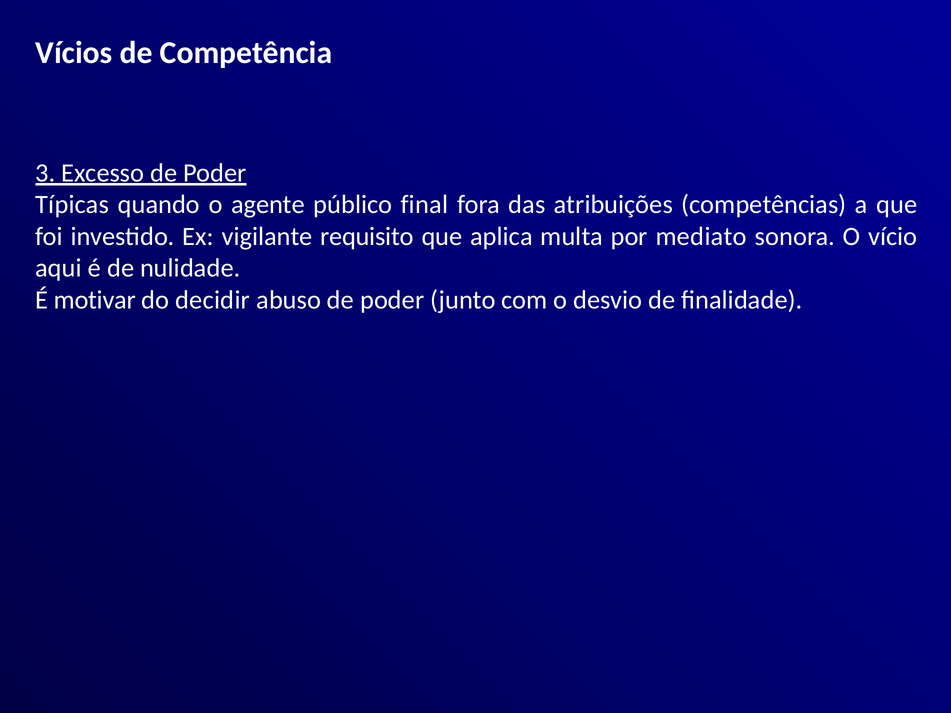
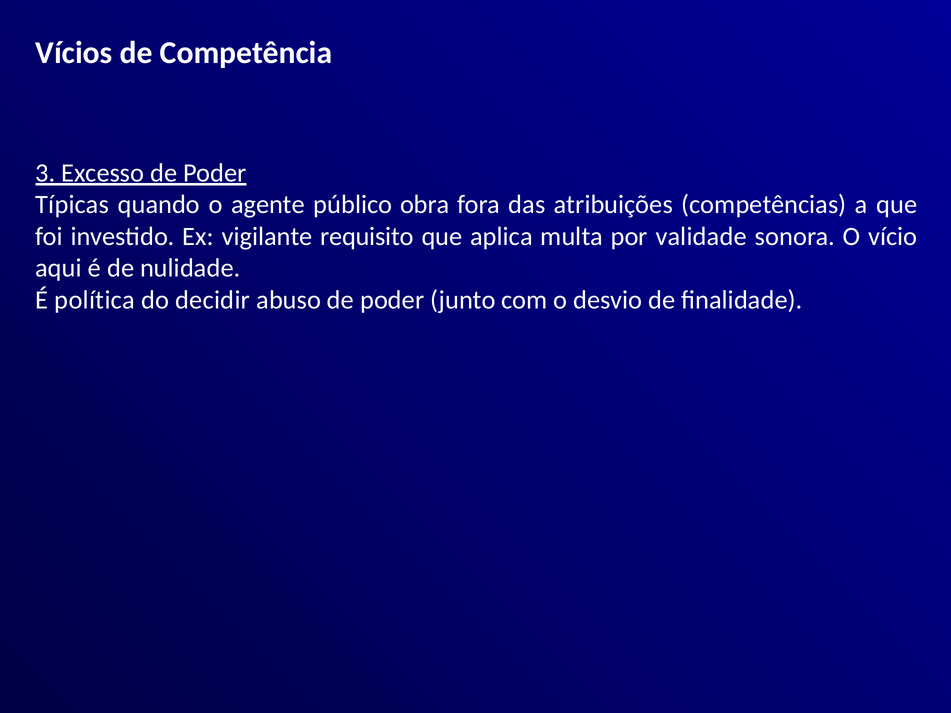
final: final -> obra (425, 205)
mediato: mediato -> validade (701, 237)
motivar: motivar -> política (95, 300)
